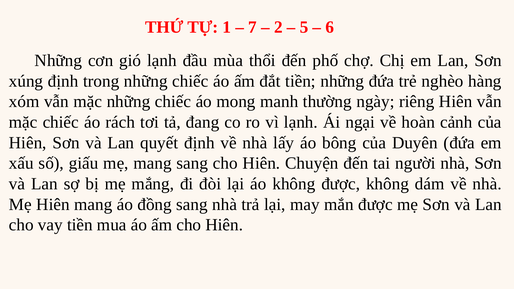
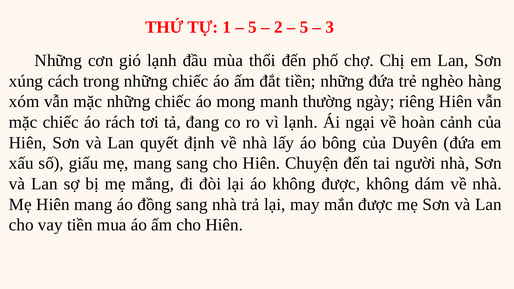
7: 7 -> 5 (253, 27)
6: 6 -> 3 (330, 27)
xúng định: định -> cách (63, 81)
